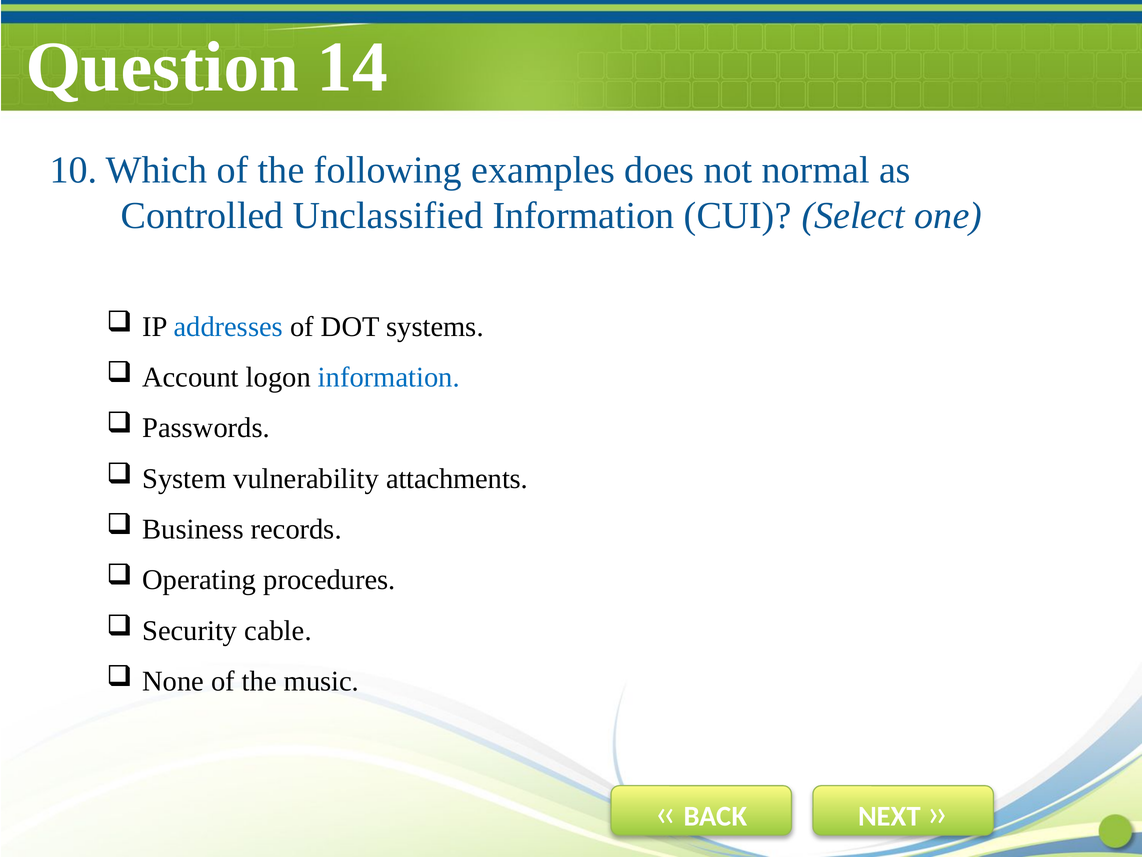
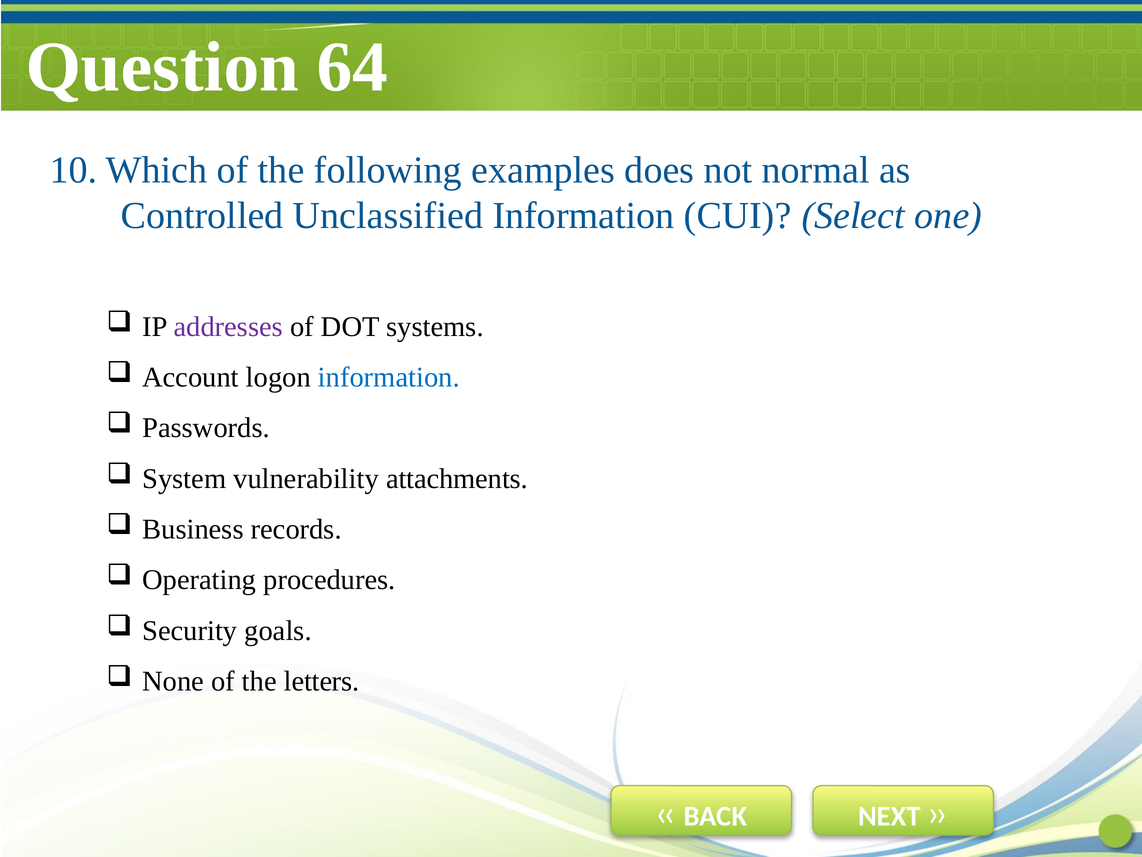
14: 14 -> 64 (352, 67)
addresses colour: blue -> purple (228, 327)
cable: cable -> goals (278, 630)
music: music -> letters (322, 681)
